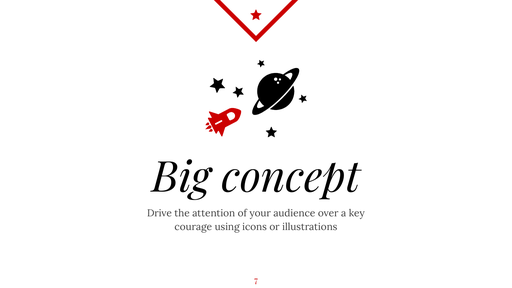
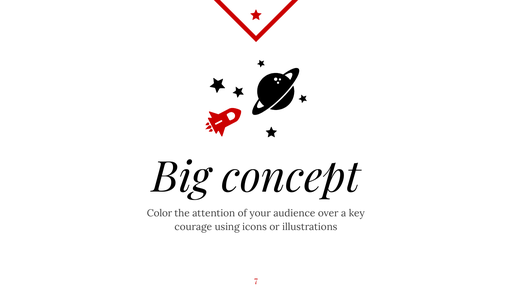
Drive: Drive -> Color (159, 213)
